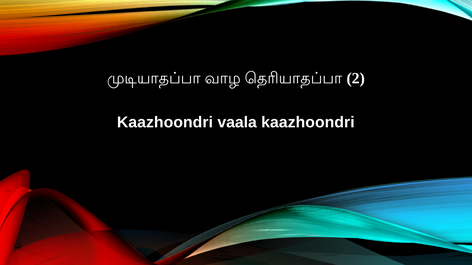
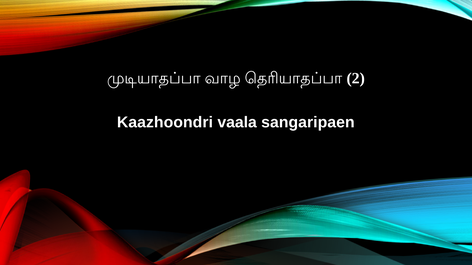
vaala kaazhoondri: kaazhoondri -> sangaripaen (308, 122)
